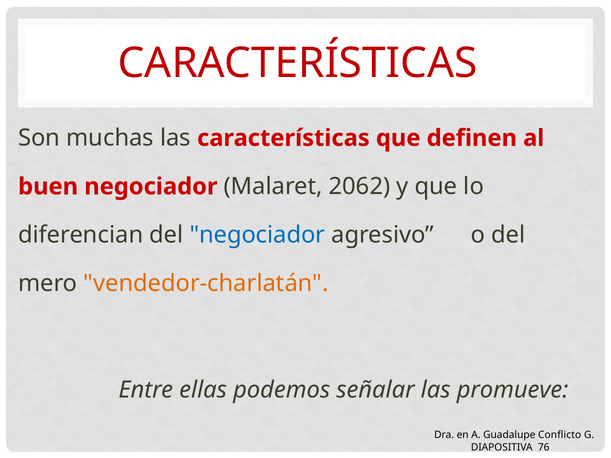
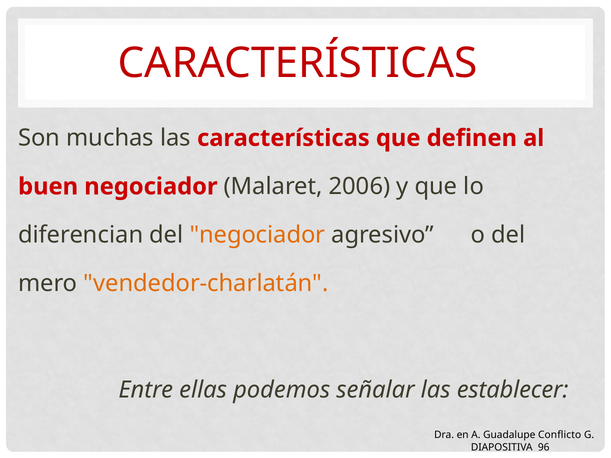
2062: 2062 -> 2006 (360, 187)
negociador colour: blue -> orange (257, 235)
promueve: promueve -> establecer (513, 390)
76: 76 -> 96 (544, 447)
